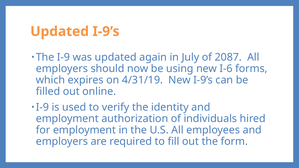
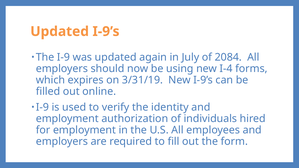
2087: 2087 -> 2084 (228, 57)
I-6: I-6 -> I-4 (226, 69)
4/31/19: 4/31/19 -> 3/31/19 (142, 80)
